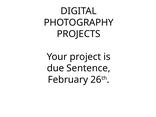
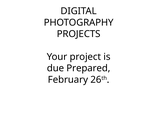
Sentence: Sentence -> Prepared (88, 68)
